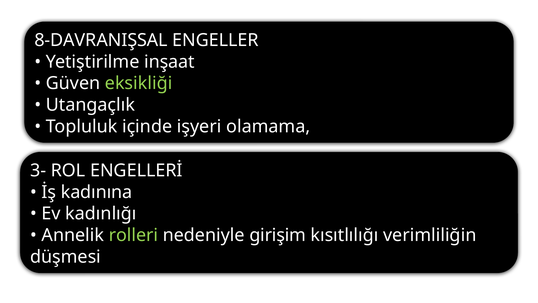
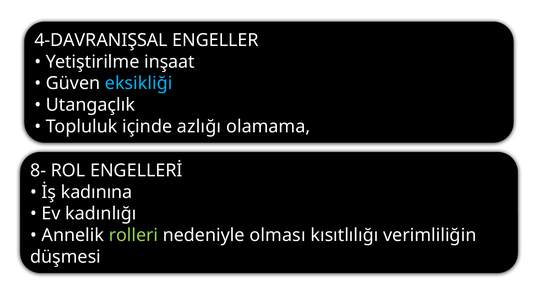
8-DAVRANIŞSAL: 8-DAVRANIŞSAL -> 4-DAVRANIŞSAL (101, 40)
eksikliği colour: light green -> light blue (139, 83)
işyeri: işyeri -> azlığı (199, 126)
3-: 3- -> 8- (38, 170)
girişim: girişim -> olması (278, 235)
